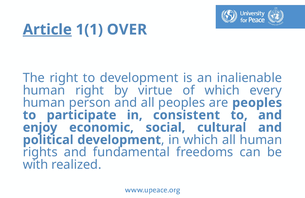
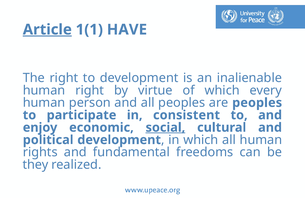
OVER: OVER -> HAVE (127, 29)
social underline: none -> present (165, 127)
with: with -> they (35, 164)
